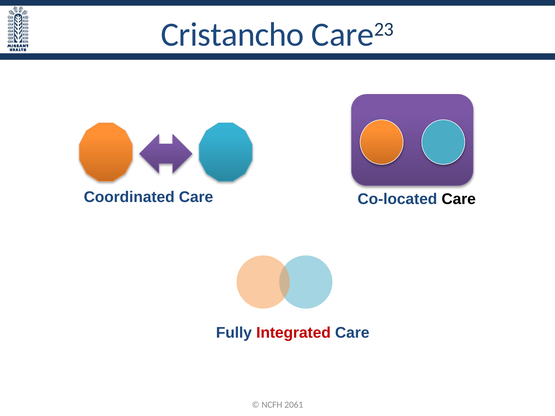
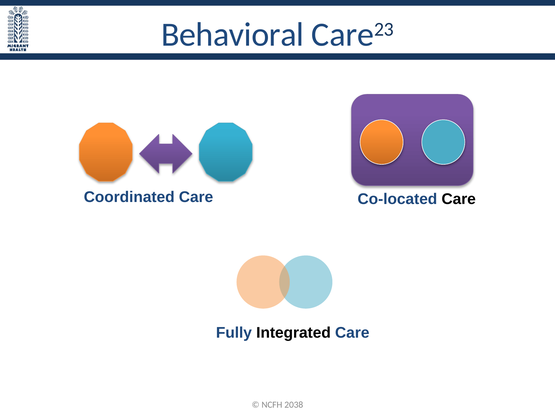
Cristancho: Cristancho -> Behavioral (233, 35)
Integrated colour: red -> black (294, 333)
2061: 2061 -> 2038 (294, 405)
